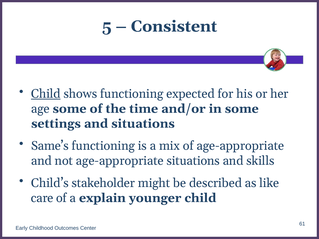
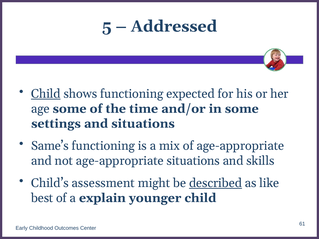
Consistent: Consistent -> Addressed (174, 26)
stakeholder: stakeholder -> assessment (103, 183)
described underline: none -> present (215, 183)
care: care -> best (42, 198)
